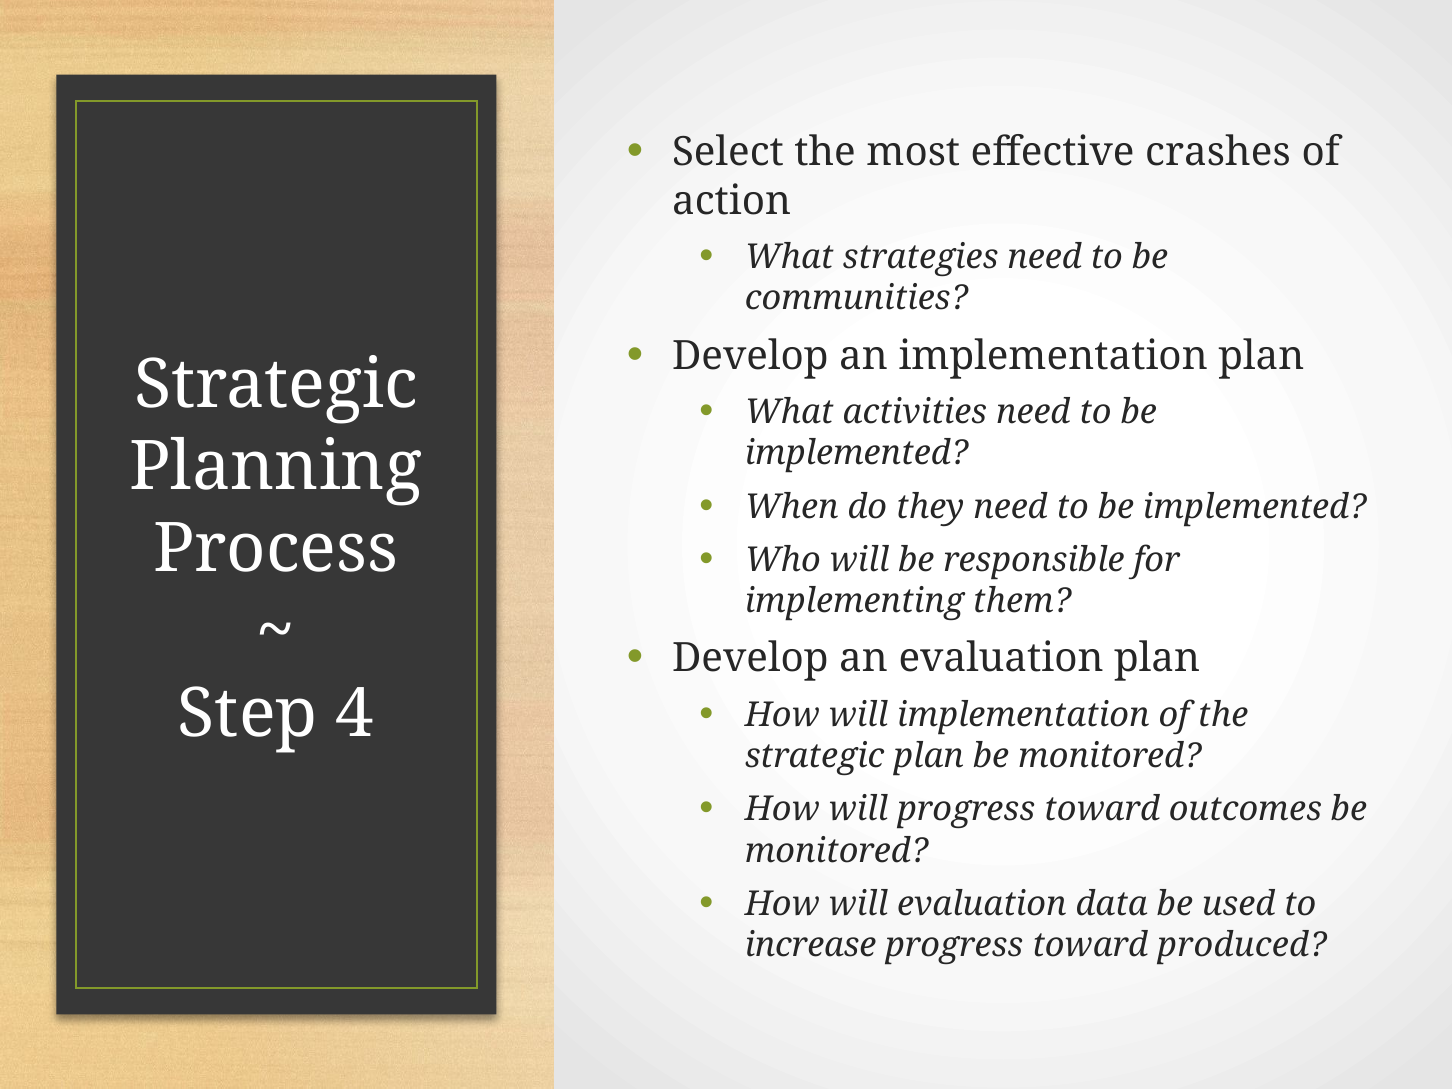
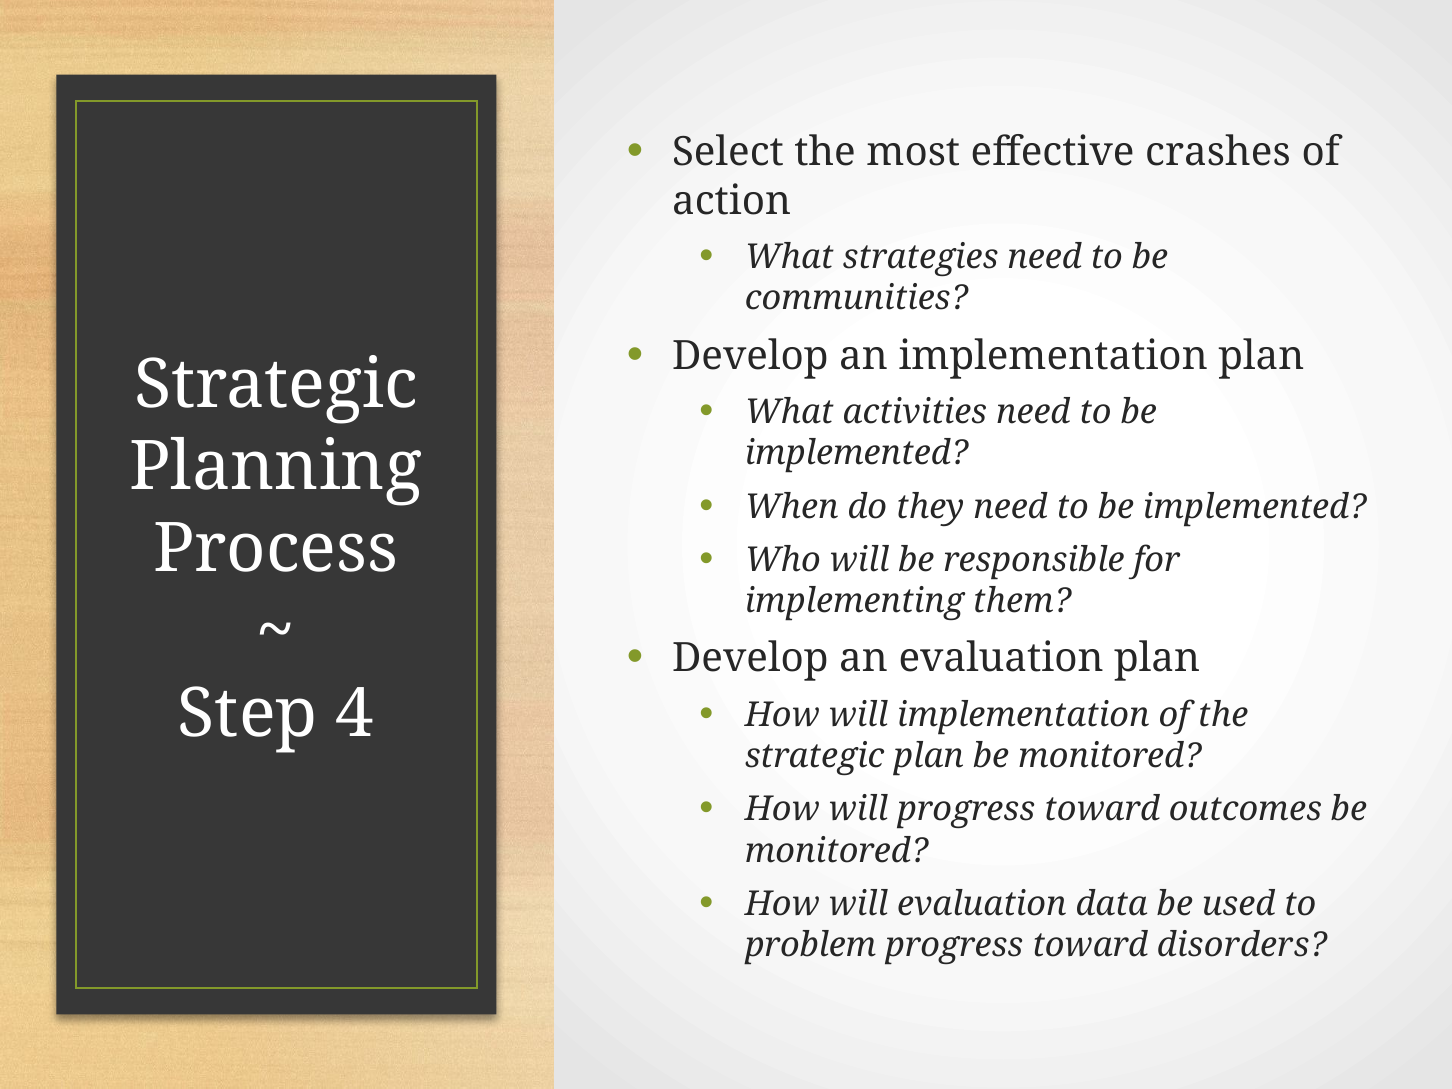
increase: increase -> problem (811, 945)
produced: produced -> disorders (1242, 945)
